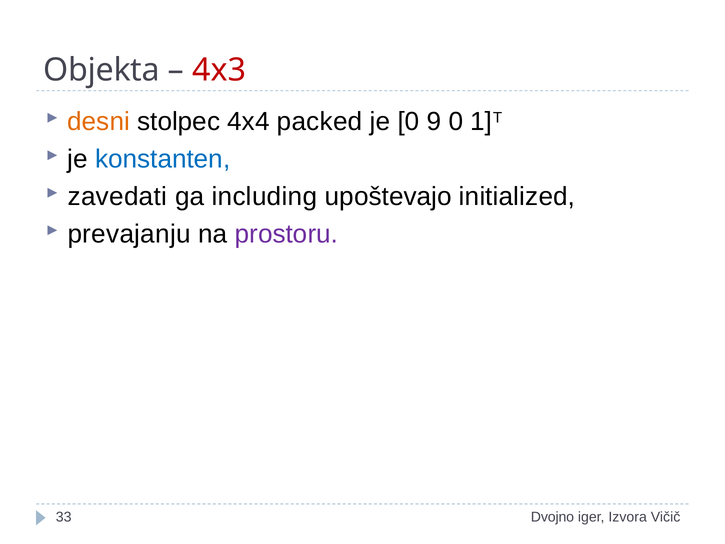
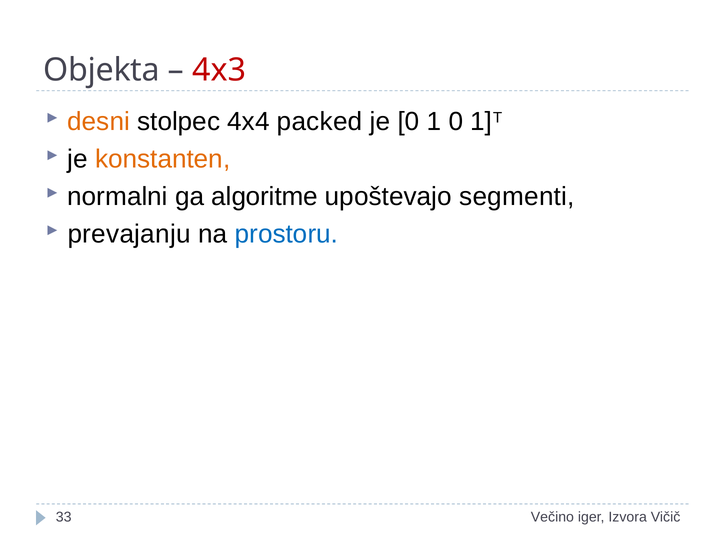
9: 9 -> 1 (434, 122)
konstanten colour: blue -> orange (163, 159)
zavedati: zavedati -> normalni (118, 197)
including: including -> algoritme (265, 197)
initialized: initialized -> segmenti (517, 197)
prostoru colour: purple -> blue (286, 234)
Dvojno: Dvojno -> Večino (552, 517)
